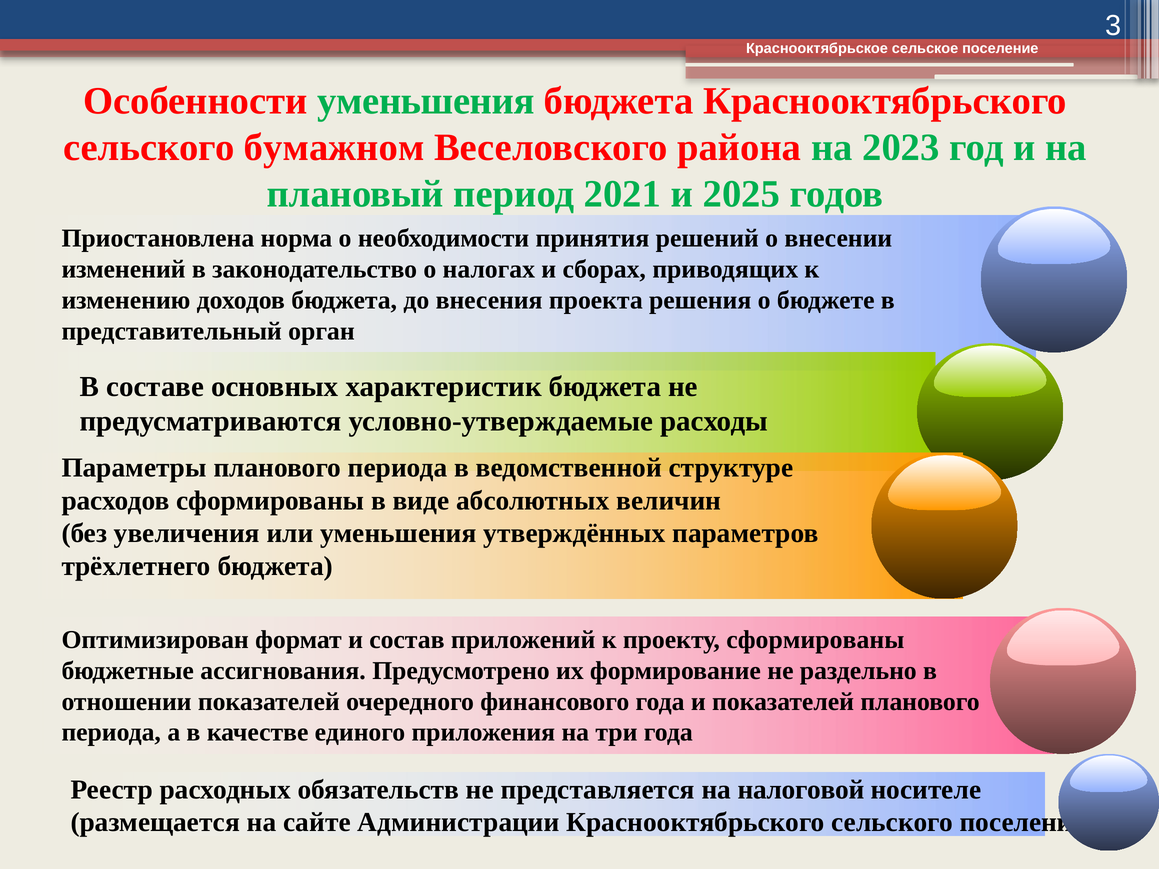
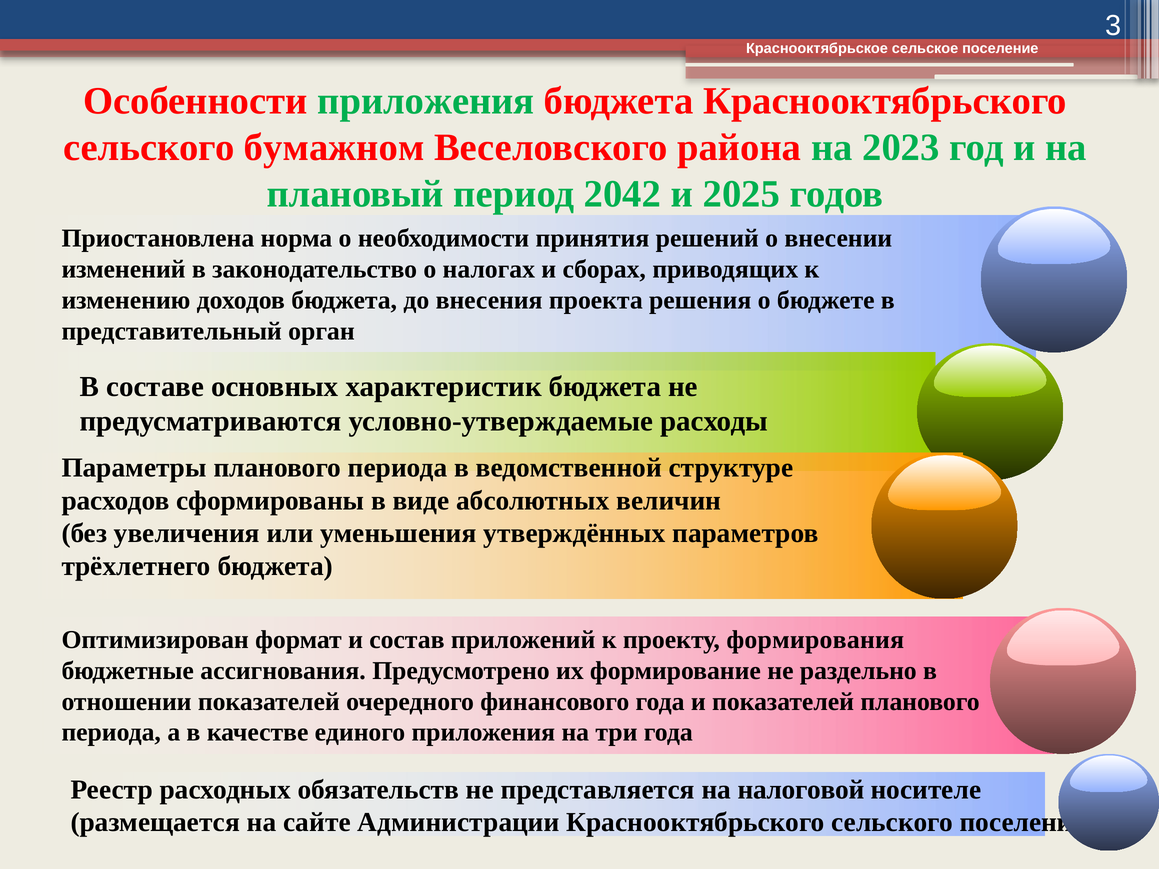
Особенности уменьшения: уменьшения -> приложения (426, 101)
2021: 2021 -> 2042 (622, 194)
проекту сформированы: сформированы -> формирования (815, 640)
